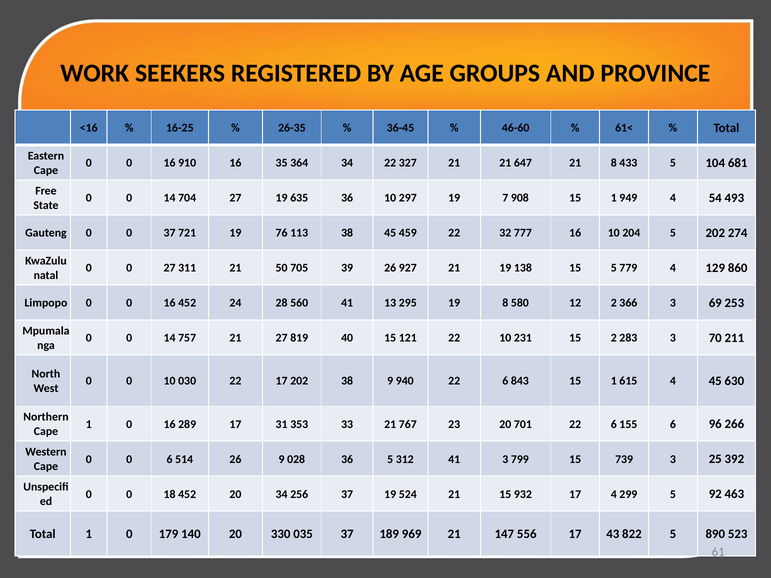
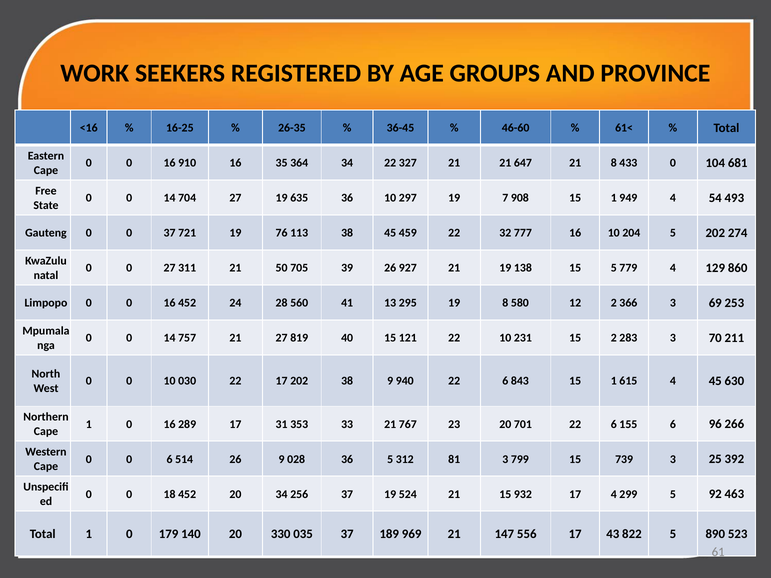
433 5: 5 -> 0 (673, 163)
312 41: 41 -> 81 (454, 459)
